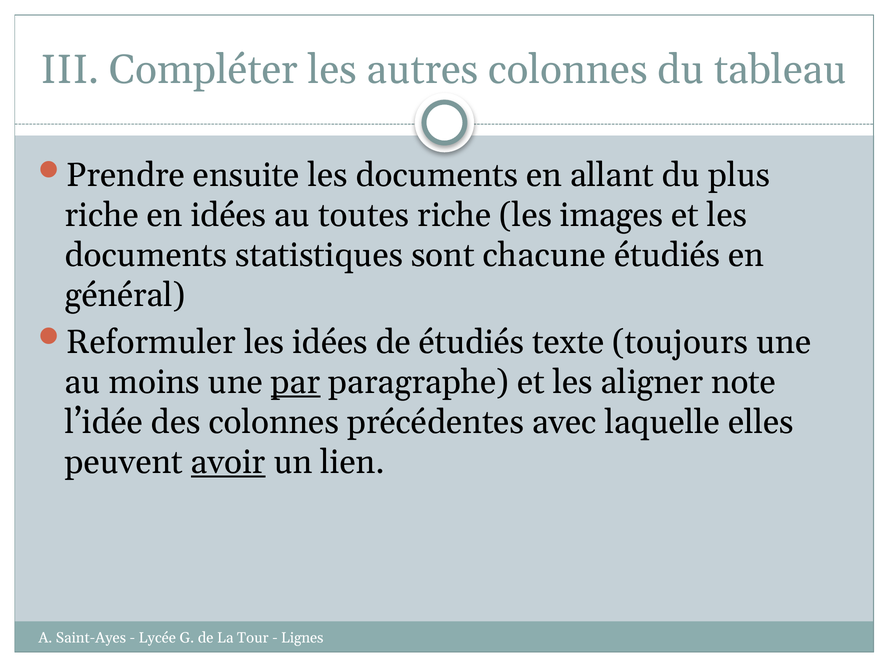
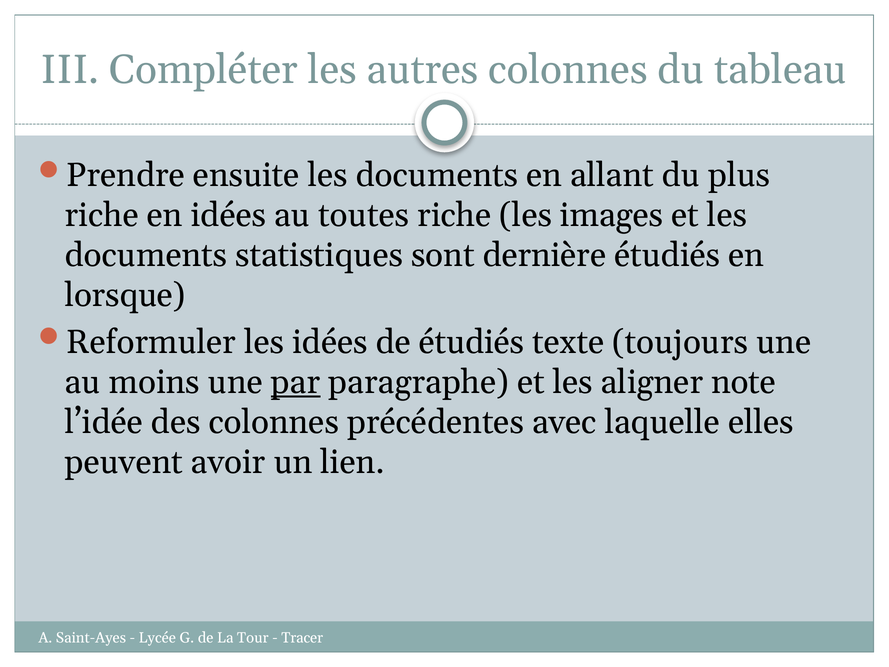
chacune: chacune -> dernière (544, 255)
général: général -> lorsque (125, 295)
avoir underline: present -> none (228, 462)
Lignes: Lignes -> Tracer (302, 638)
